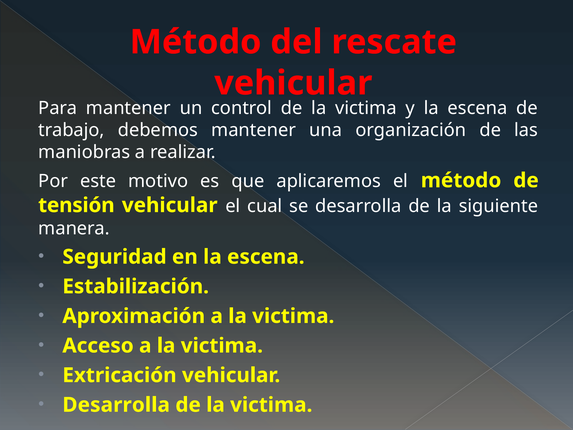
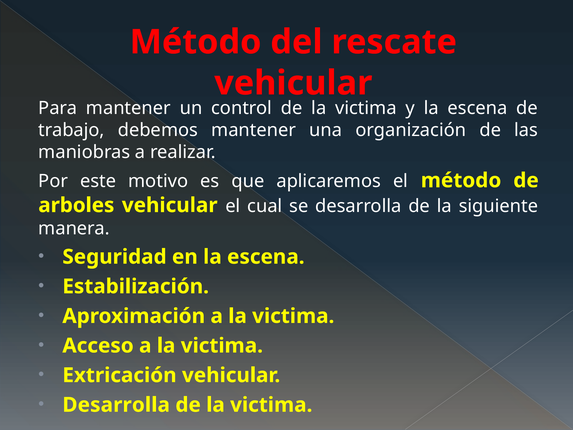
tensión: tensión -> arboles (76, 205)
